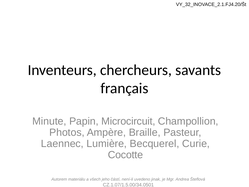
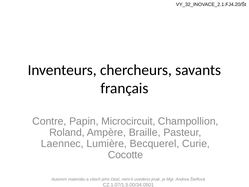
Minute: Minute -> Contre (49, 121)
Photos: Photos -> Roland (67, 132)
